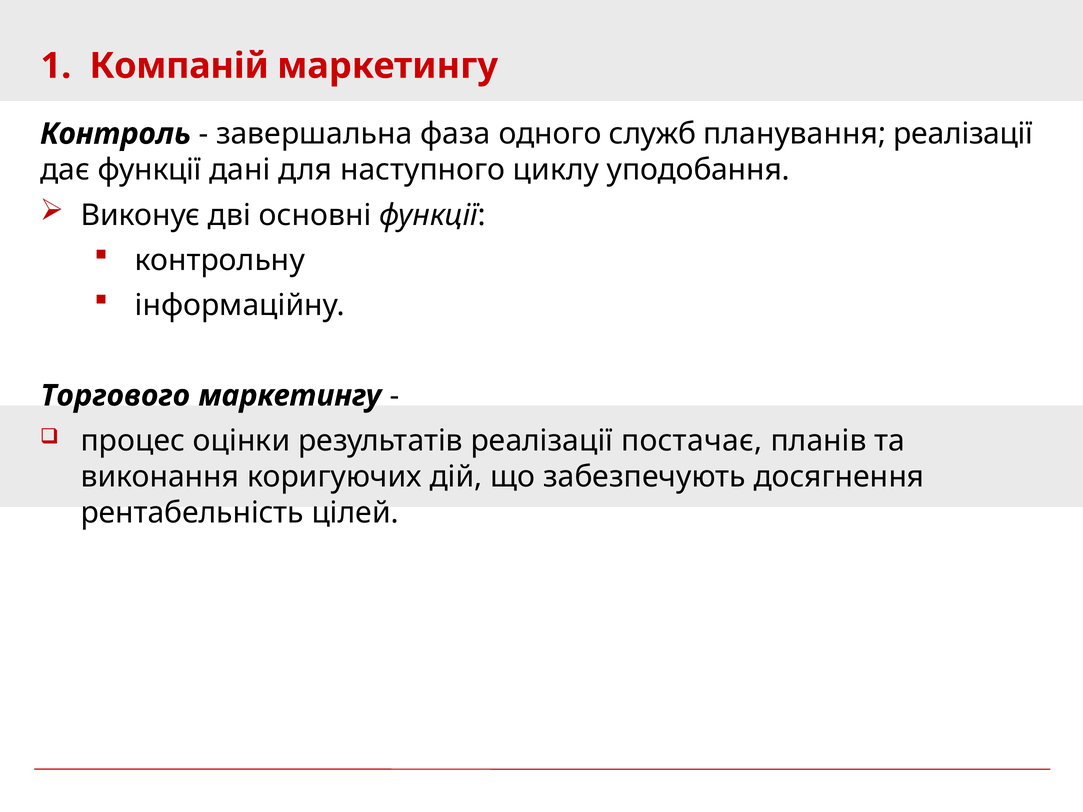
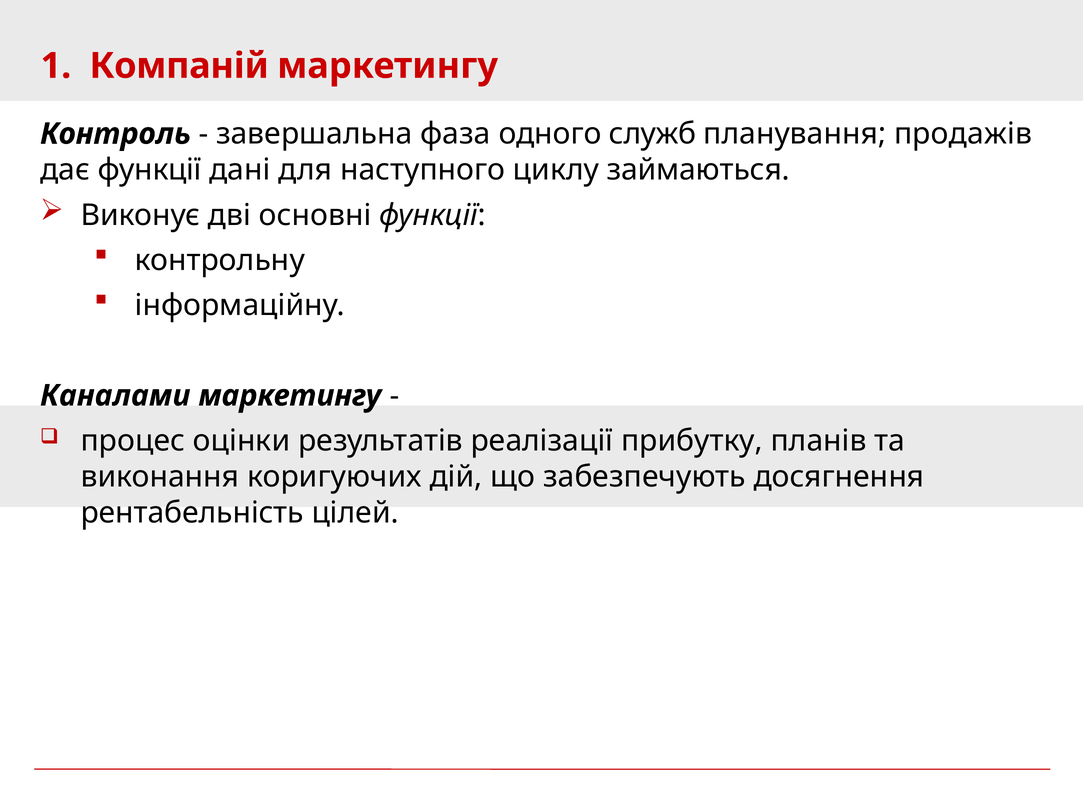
планування реалізації: реалізації -> продажів (963, 134)
уподобання: уподобання -> займаються (698, 170)
Торгового: Торгового -> Каналами (115, 396)
постачає: постачає -> прибутку (692, 441)
